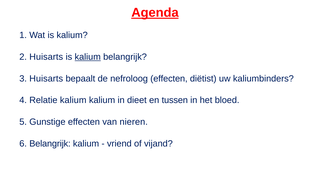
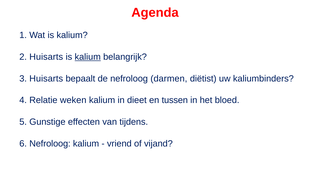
Agenda underline: present -> none (155, 13)
nefroloog effecten: effecten -> darmen (169, 79)
Relatie kalium: kalium -> weken (73, 100)
nieren: nieren -> tijdens (134, 122)
6 Belangrijk: Belangrijk -> Nefroloog (50, 144)
